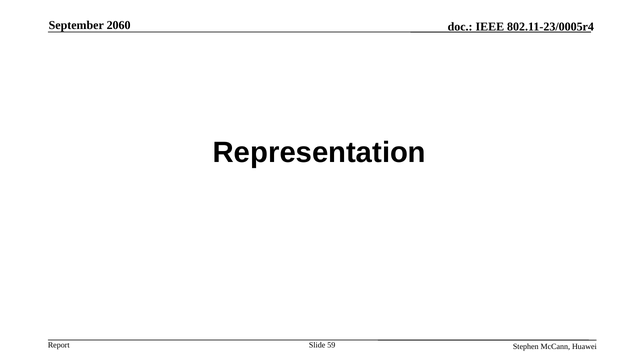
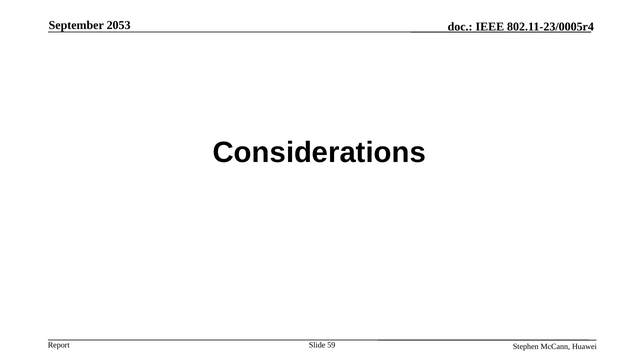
2060: 2060 -> 2053 (119, 25)
Representation: Representation -> Considerations (319, 152)
